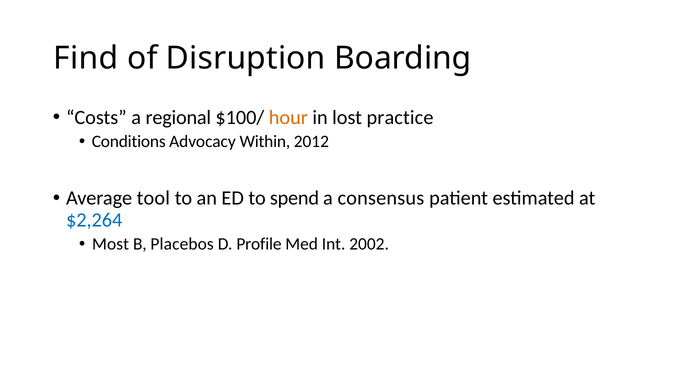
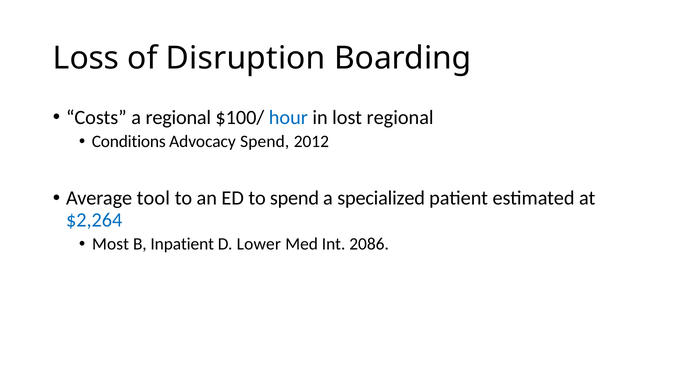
Find: Find -> Loss (86, 58)
hour colour: orange -> blue (288, 118)
lost practice: practice -> regional (400, 118)
Advocacy Within: Within -> Spend (265, 141)
consensus: consensus -> specialized (381, 198)
Placebos: Placebos -> Inpatient (182, 244)
Profile: Profile -> Lower (259, 244)
2002: 2002 -> 2086 (369, 244)
